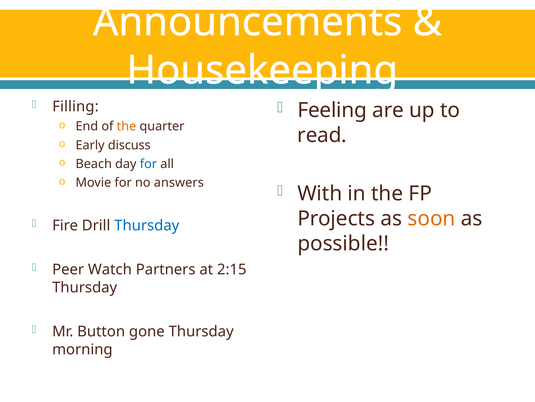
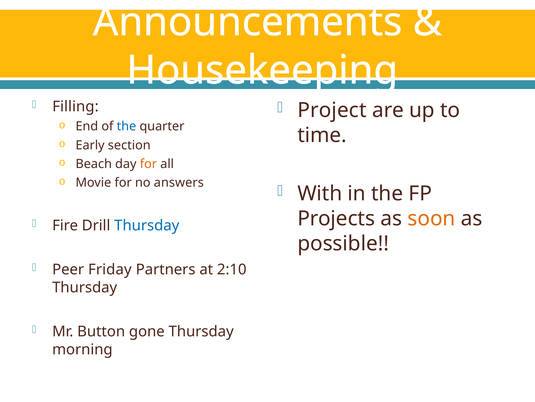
Feeling: Feeling -> Project (332, 110)
the colour: orange -> blue (126, 126)
read: read -> time (322, 135)
discuss: discuss -> section (129, 145)
for colour: blue -> orange (148, 164)
Watch: Watch -> Friday (110, 269)
2:15: 2:15 -> 2:10 (232, 269)
